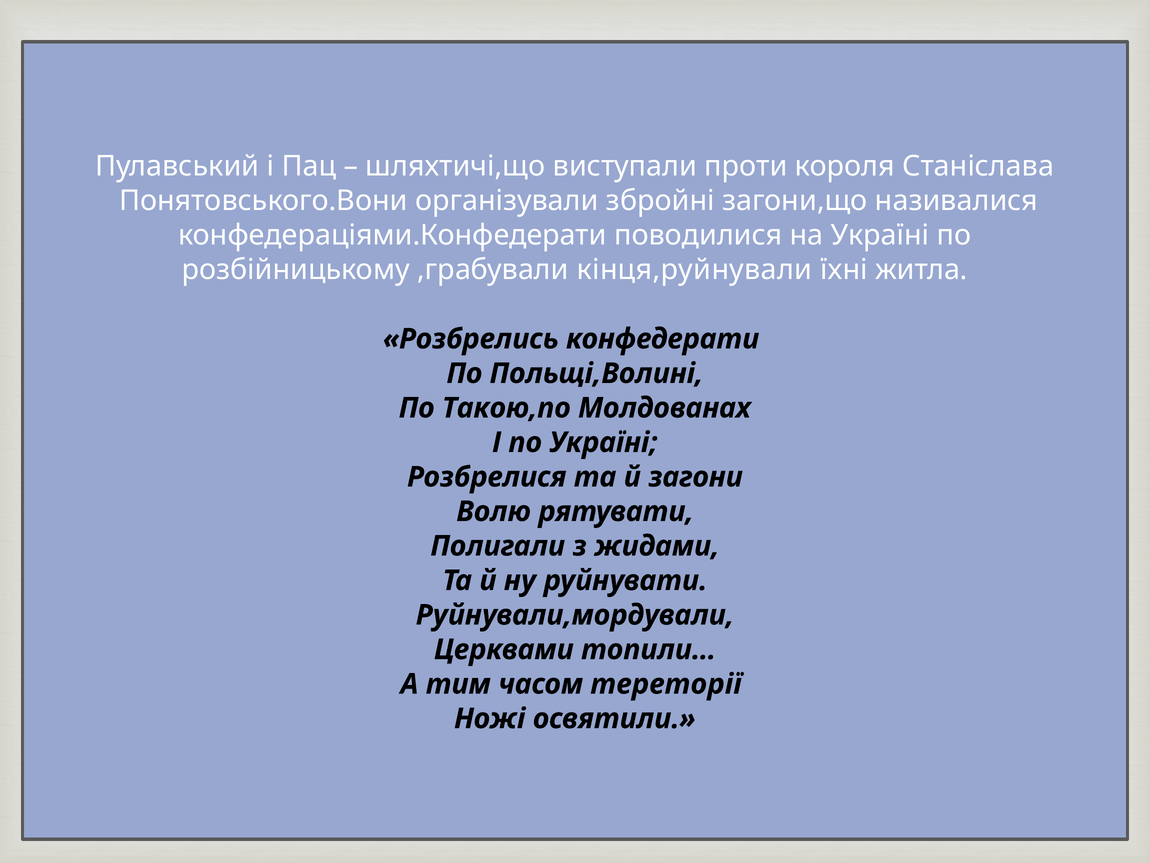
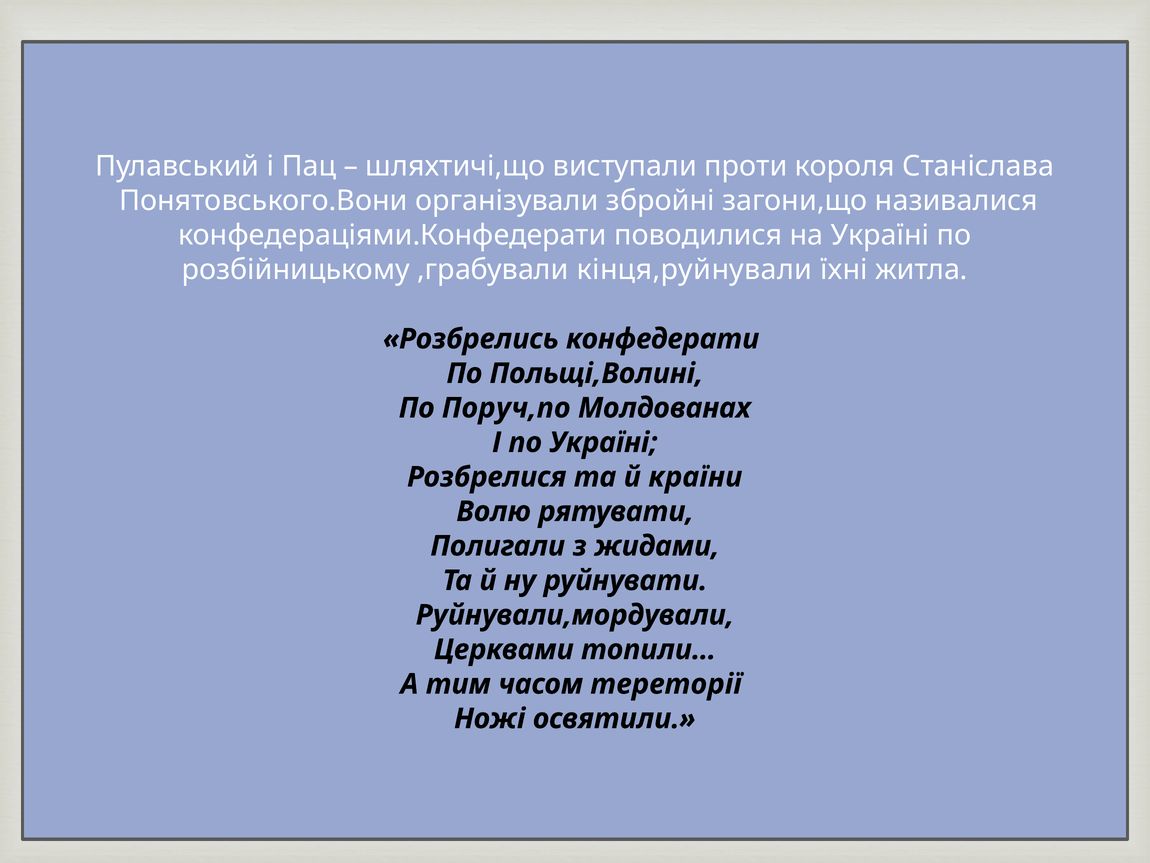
Такою,по: Такою,по -> Поруч,по (506, 408)
загони: загони -> країни (695, 477)
